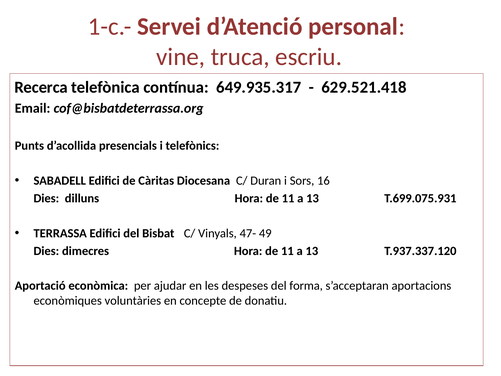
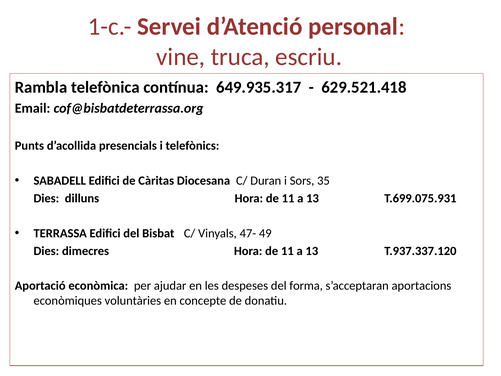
Recerca: Recerca -> Rambla (41, 87)
16: 16 -> 35 (323, 181)
